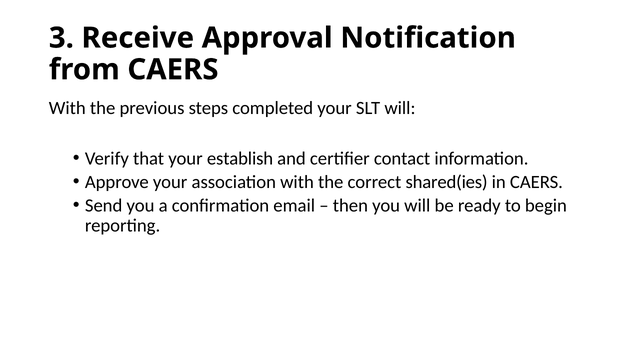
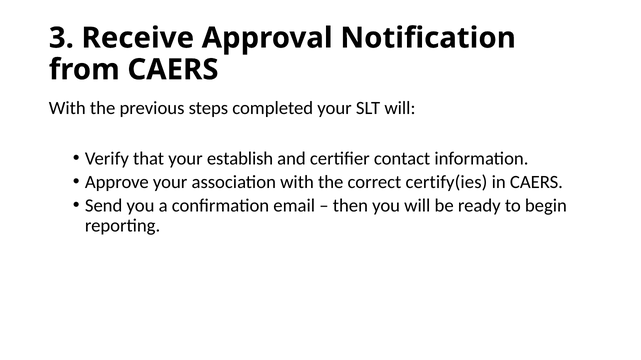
shared(ies: shared(ies -> certify(ies (446, 182)
